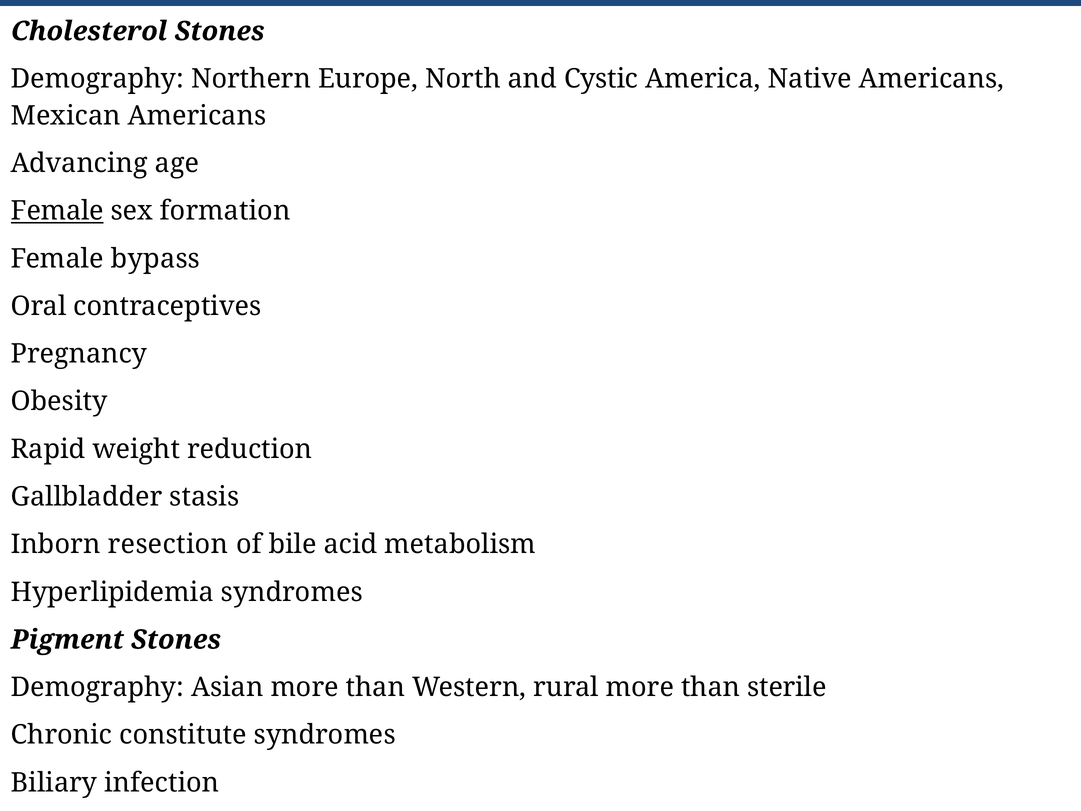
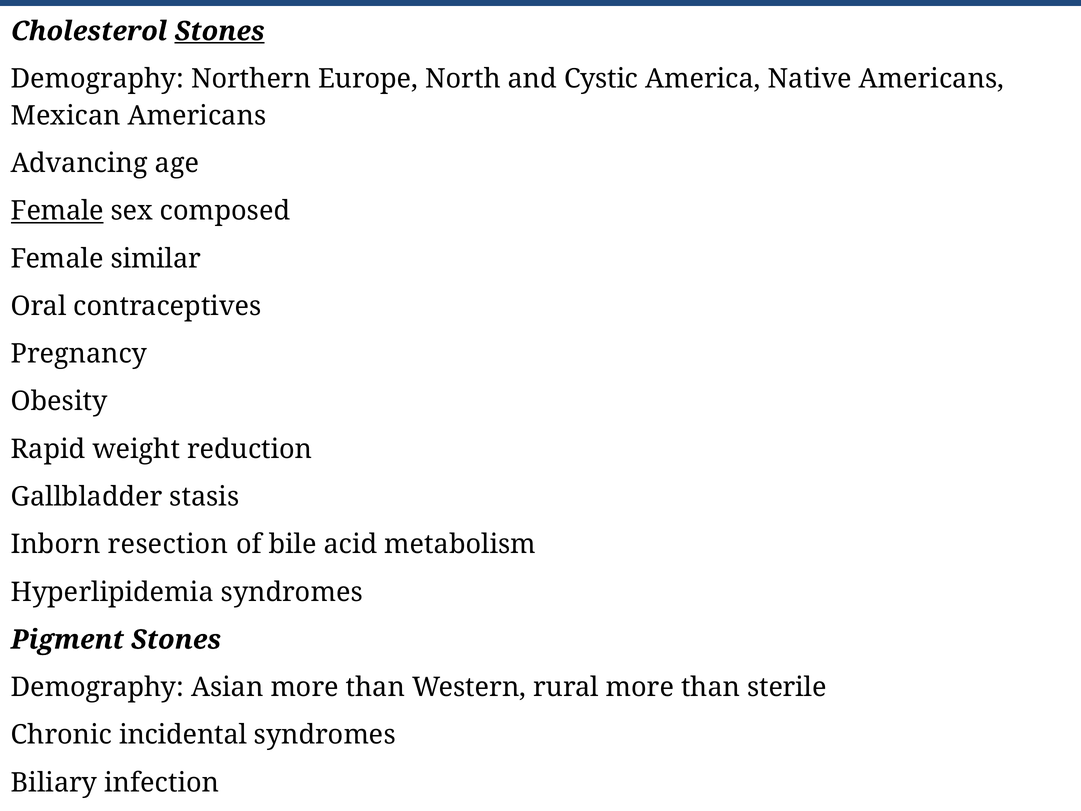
Stones underline: none -> present (220, 31)
formation: formation -> composed (225, 211)
Female bypass: bypass -> similar (156, 259)
constitute: constitute -> incidental (183, 735)
